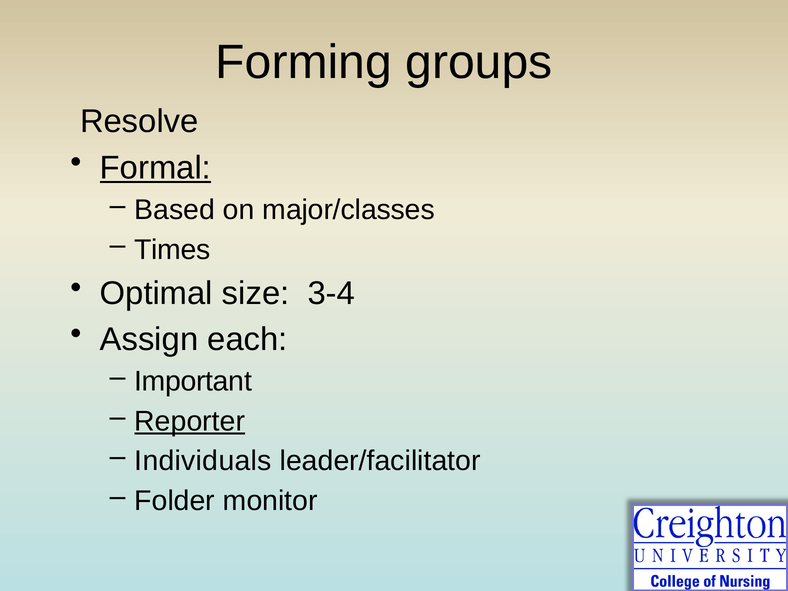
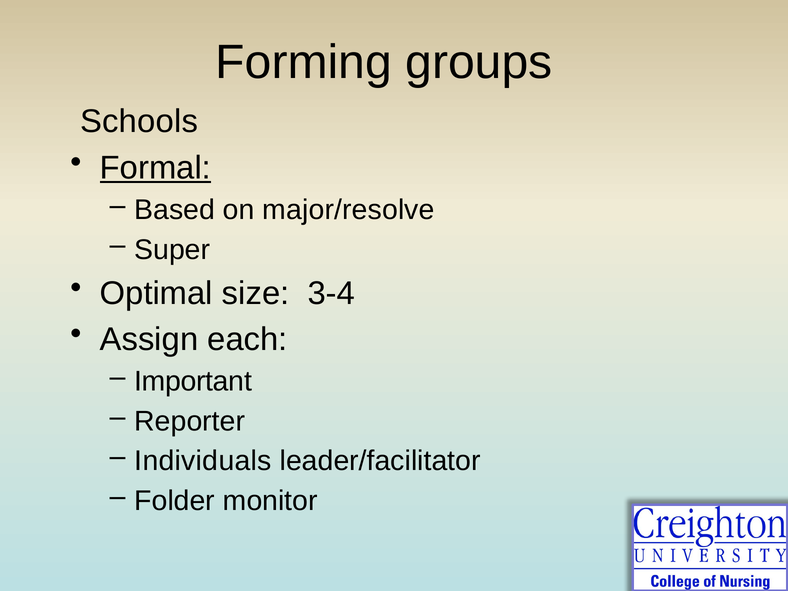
Resolve: Resolve -> Schools (139, 121)
major/classes: major/classes -> major/resolve (349, 210)
Times: Times -> Super (172, 250)
Reporter underline: present -> none (190, 421)
